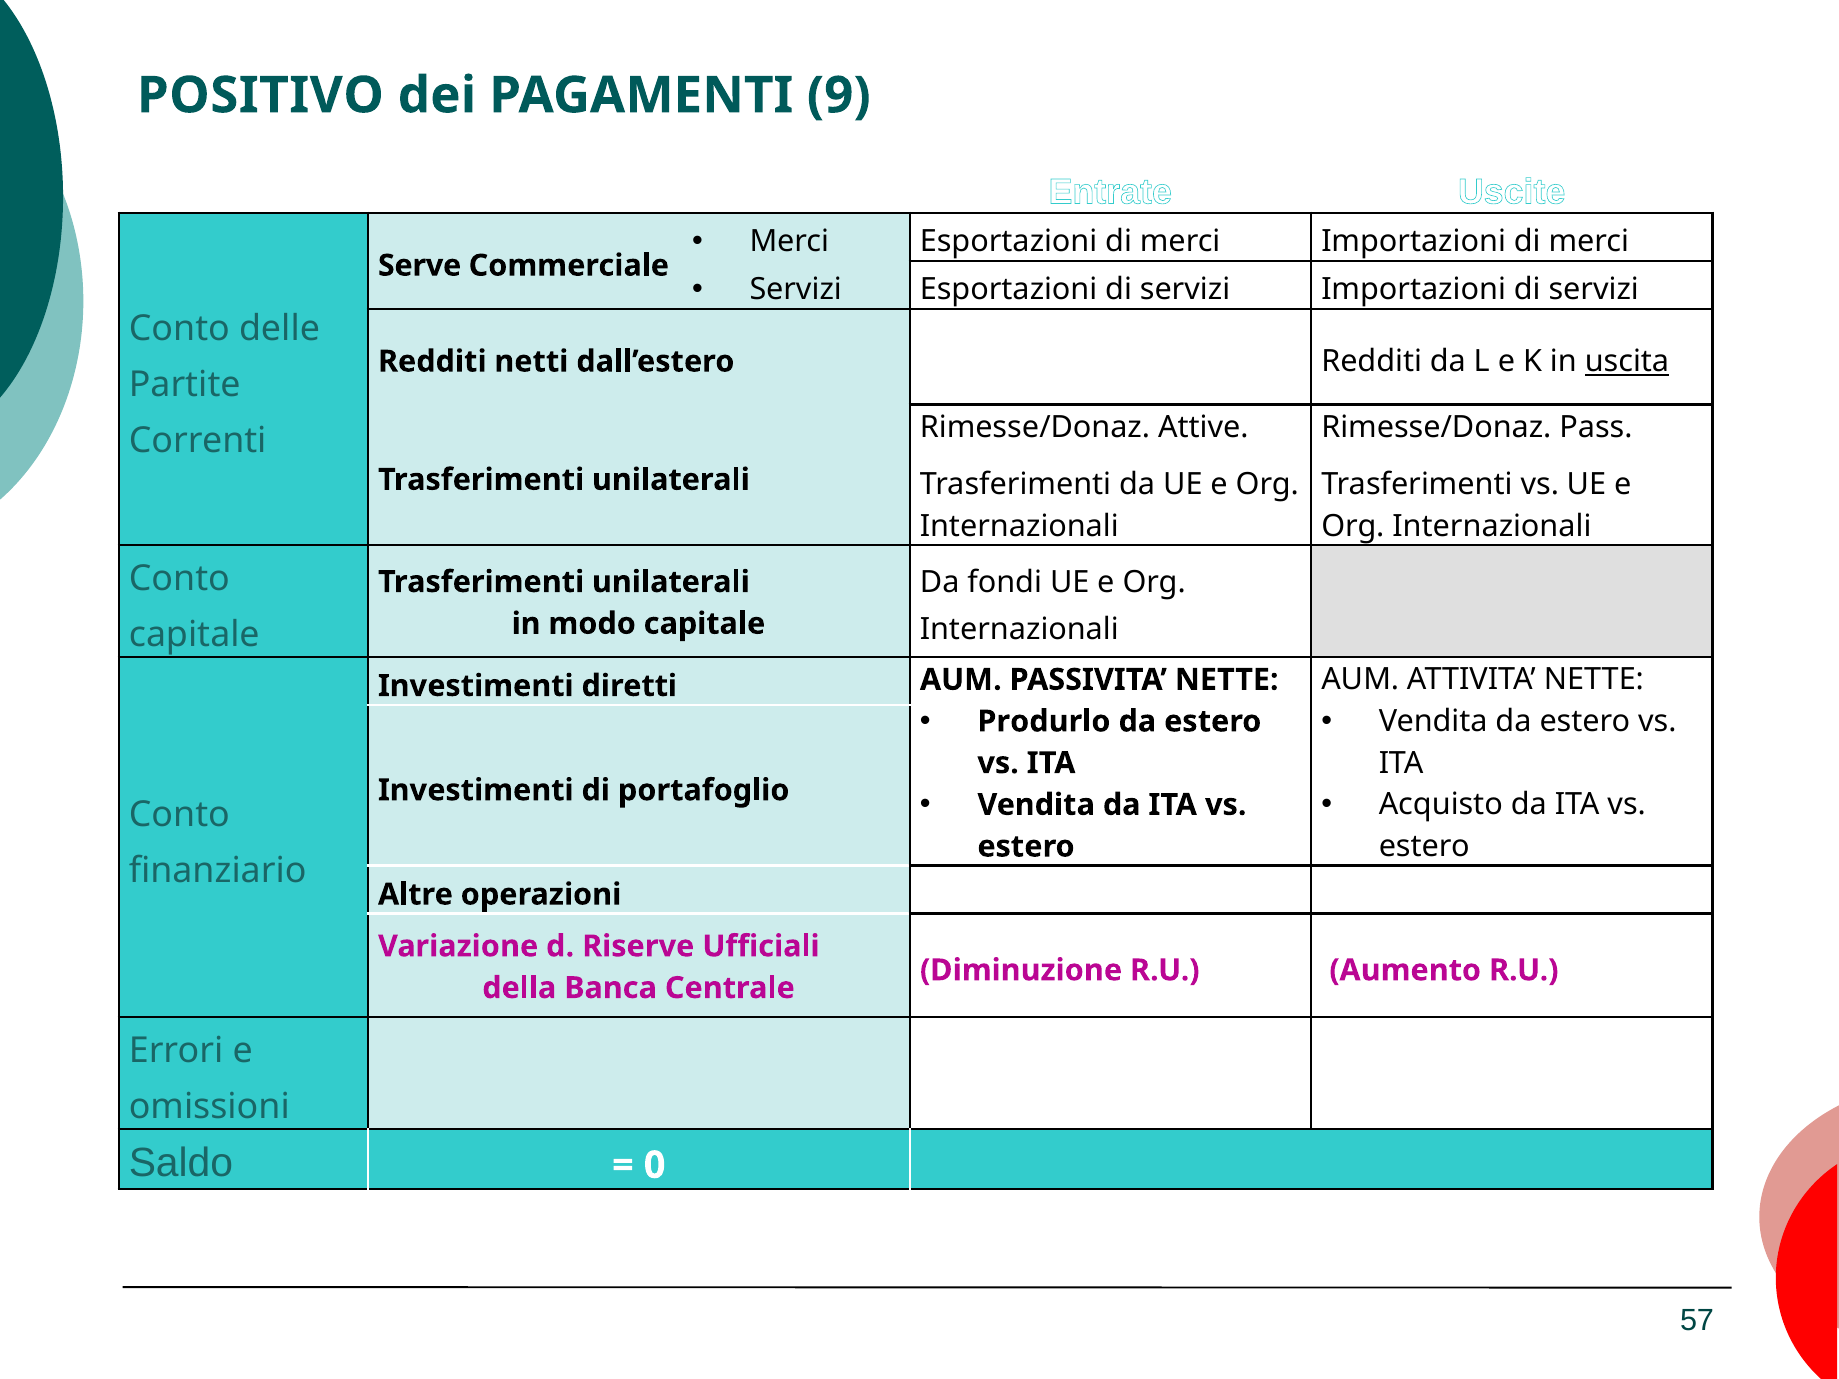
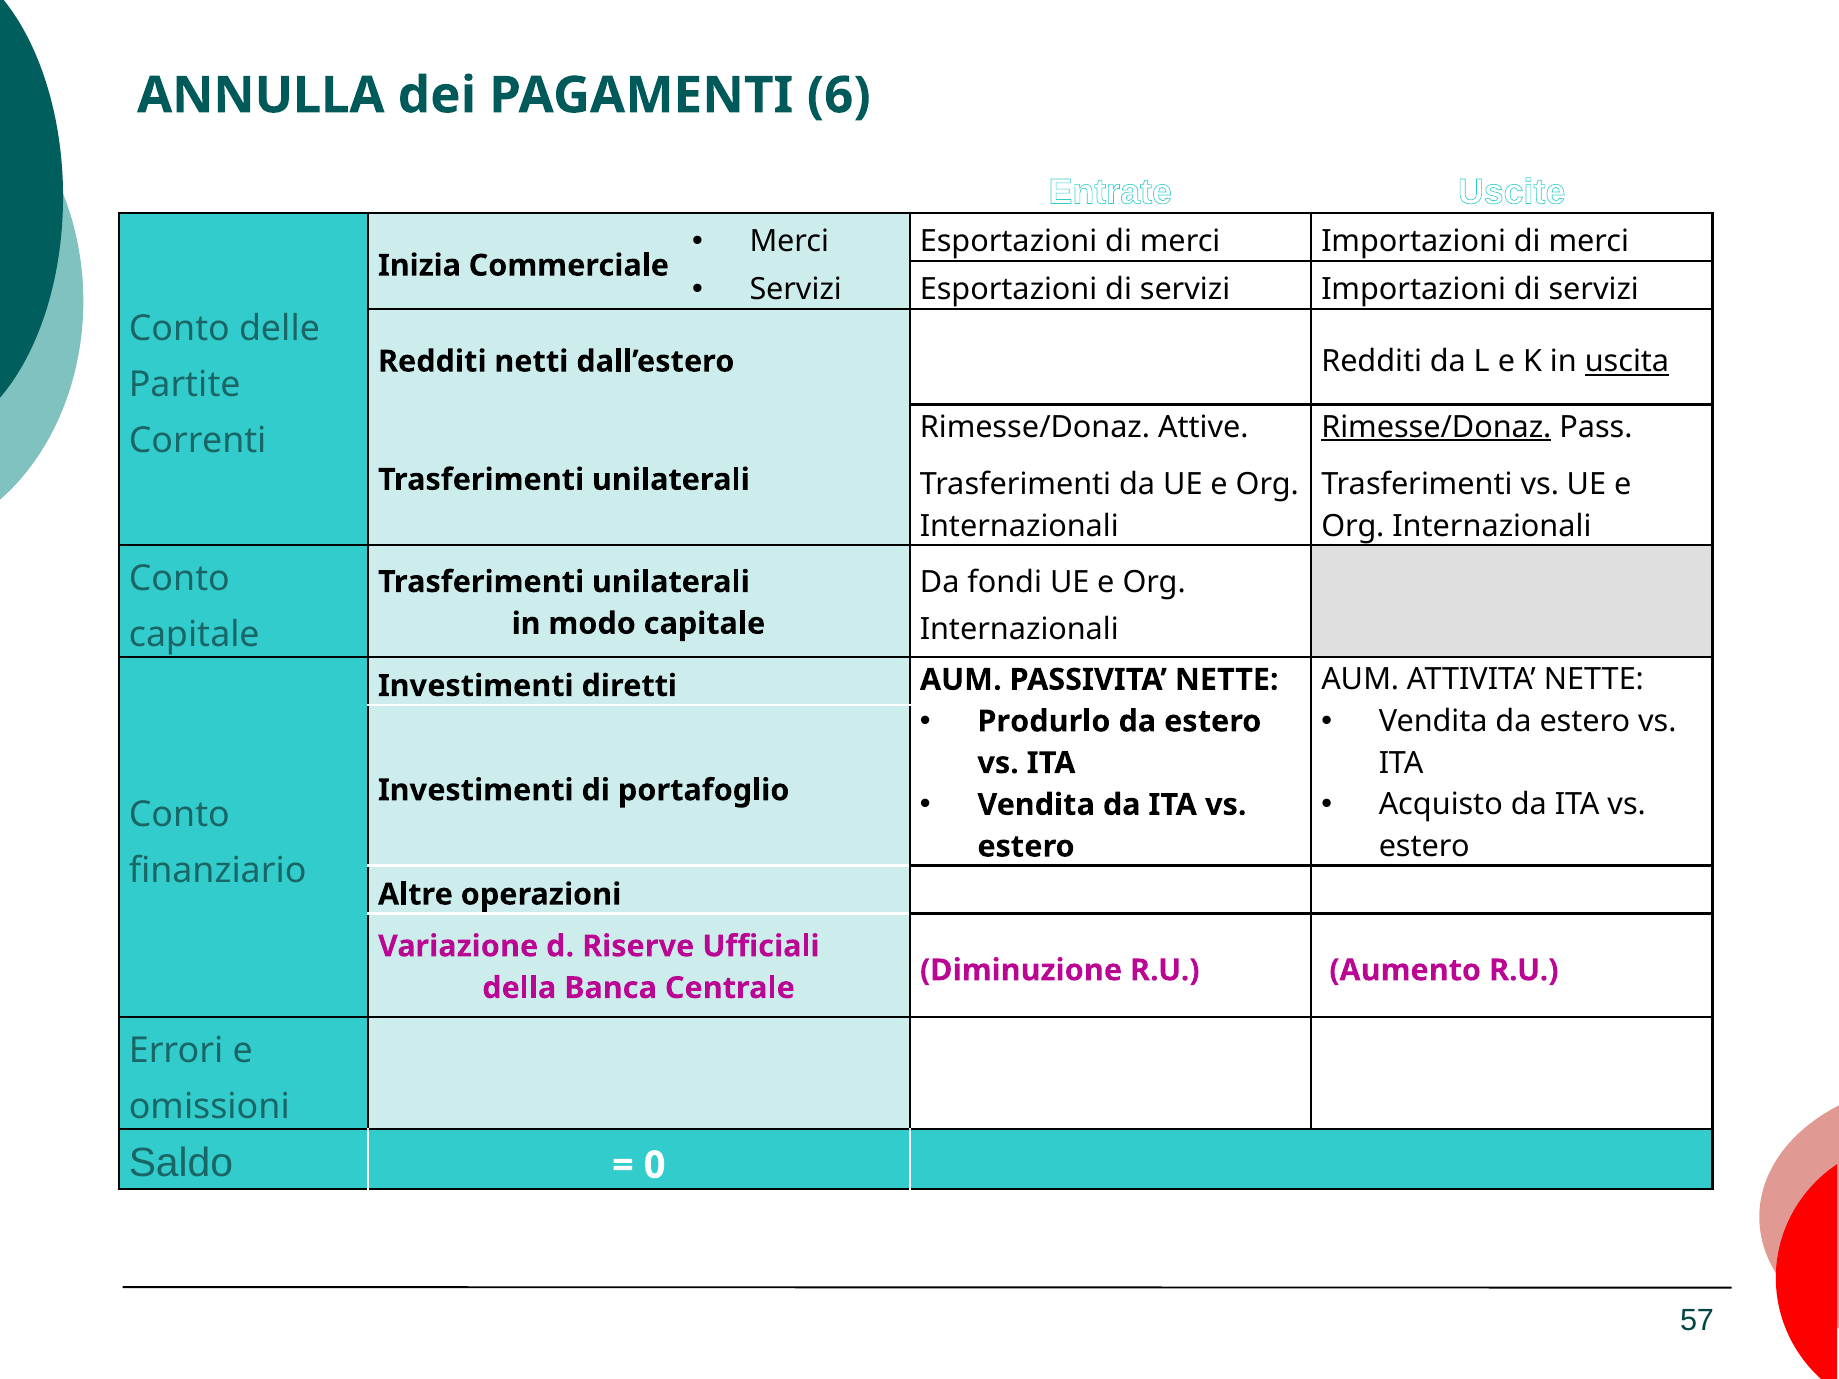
POSITIVO: POSITIVO -> ANNULLA (261, 95)
9: 9 -> 6 (839, 95)
Serve: Serve -> Inizia (419, 266)
Rimesse/Donaz underline: none -> present (1436, 427)
